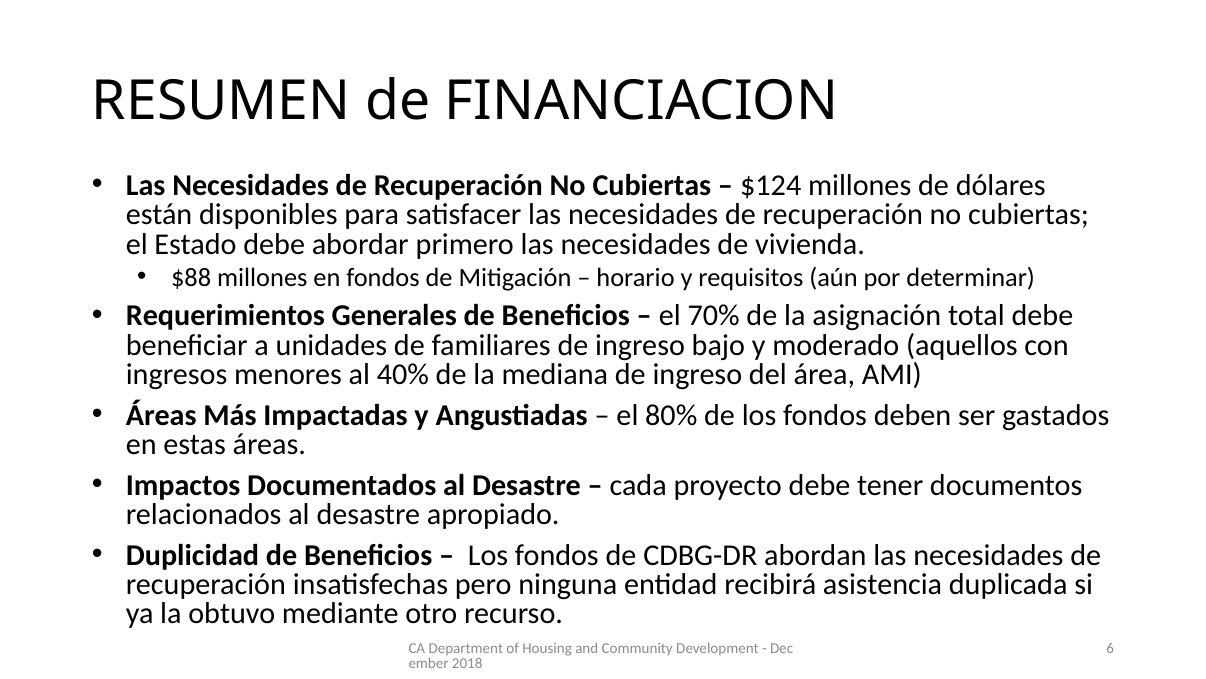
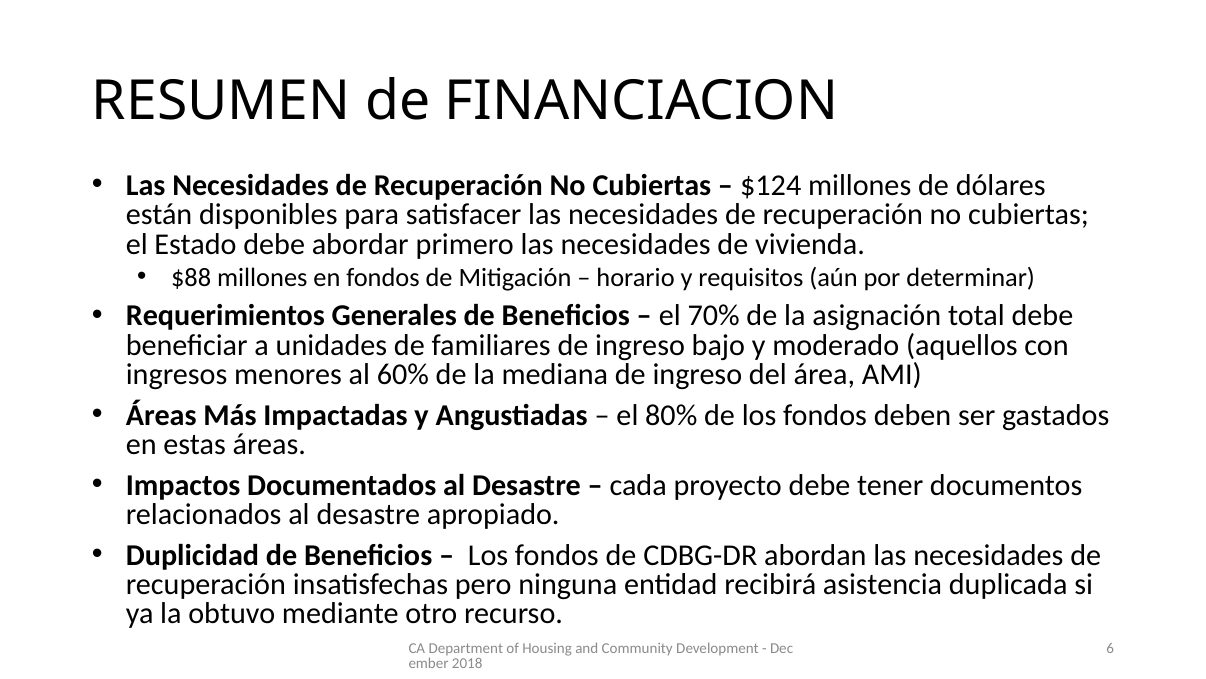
40%: 40% -> 60% (403, 374)
